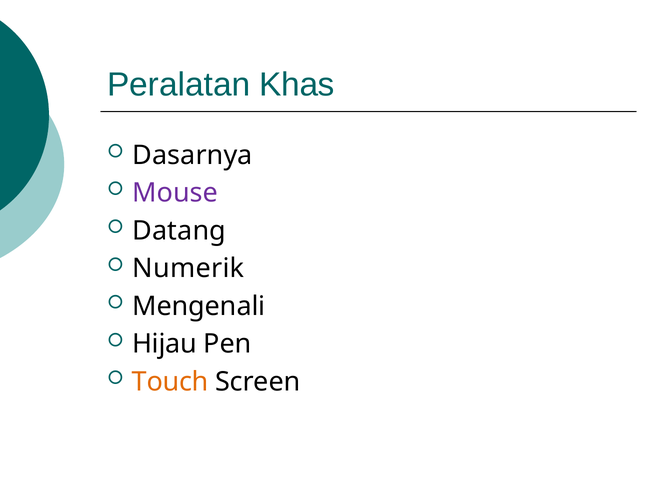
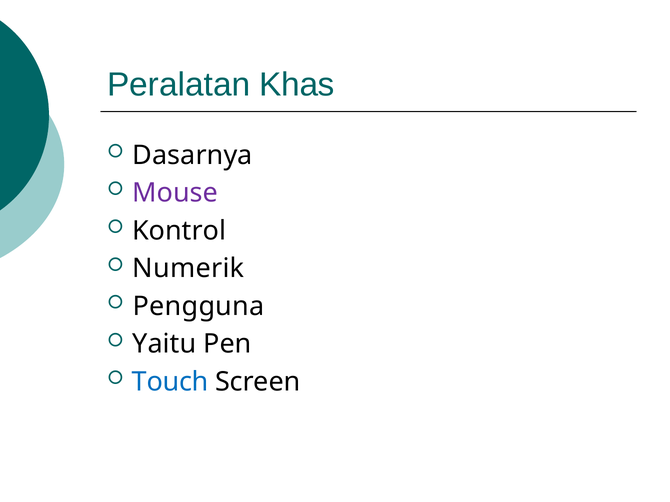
Datang: Datang -> Kontrol (179, 231)
Mengenali: Mengenali -> Pengguna (199, 307)
Hijau: Hijau -> Yaitu (164, 344)
Touch colour: orange -> blue (170, 382)
